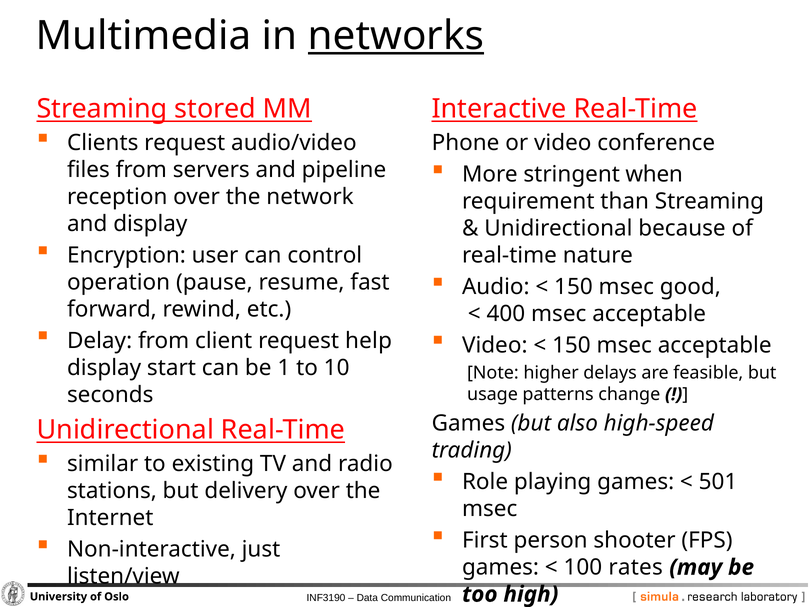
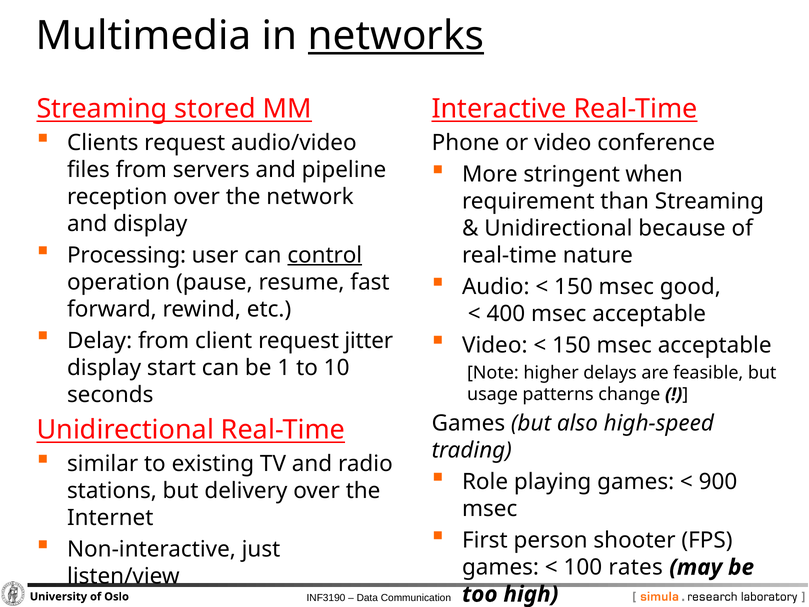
Encryption: Encryption -> Processing (127, 255)
control underline: none -> present (325, 255)
help: help -> jitter (369, 341)
501: 501 -> 900 (718, 482)
